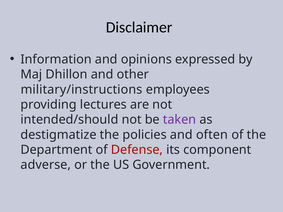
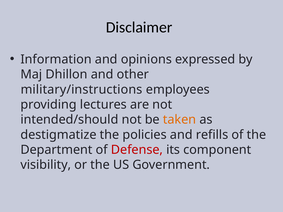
taken colour: purple -> orange (180, 120)
often: often -> refills (212, 135)
adverse: adverse -> visibility (46, 165)
